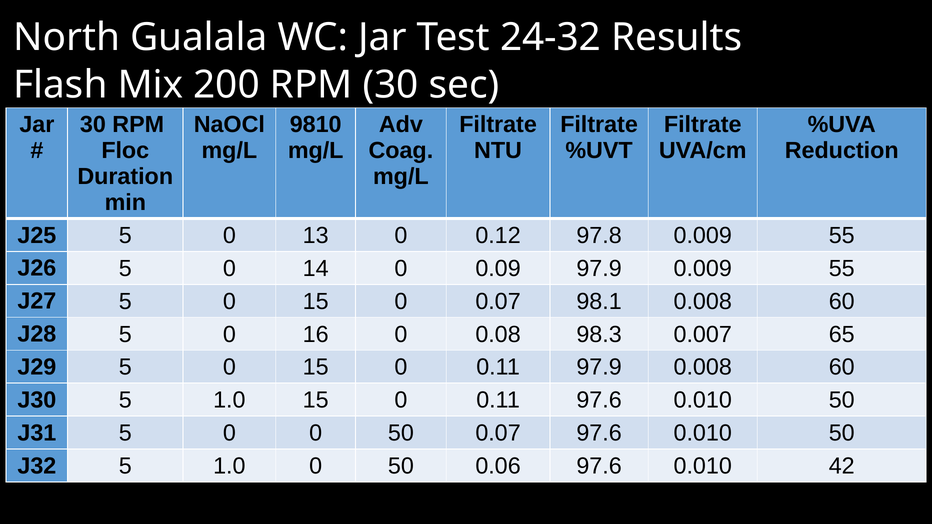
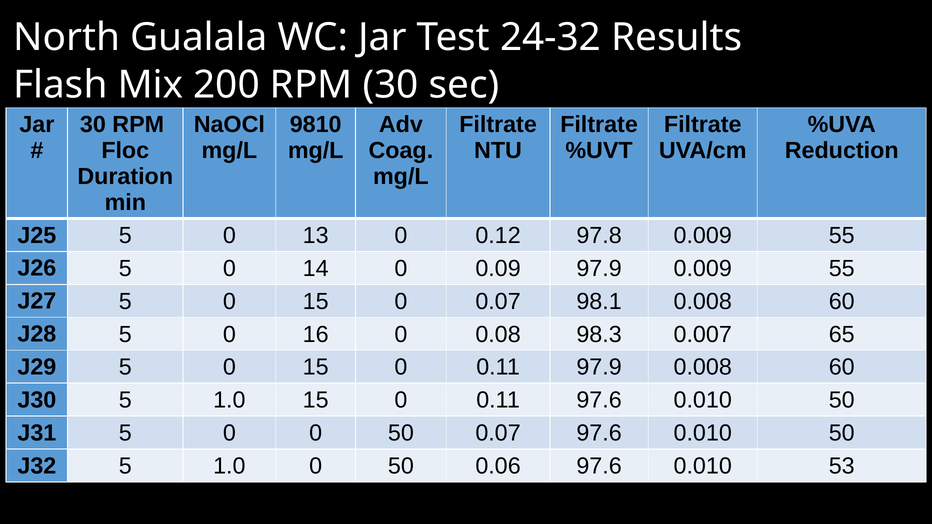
42: 42 -> 53 (842, 466)
